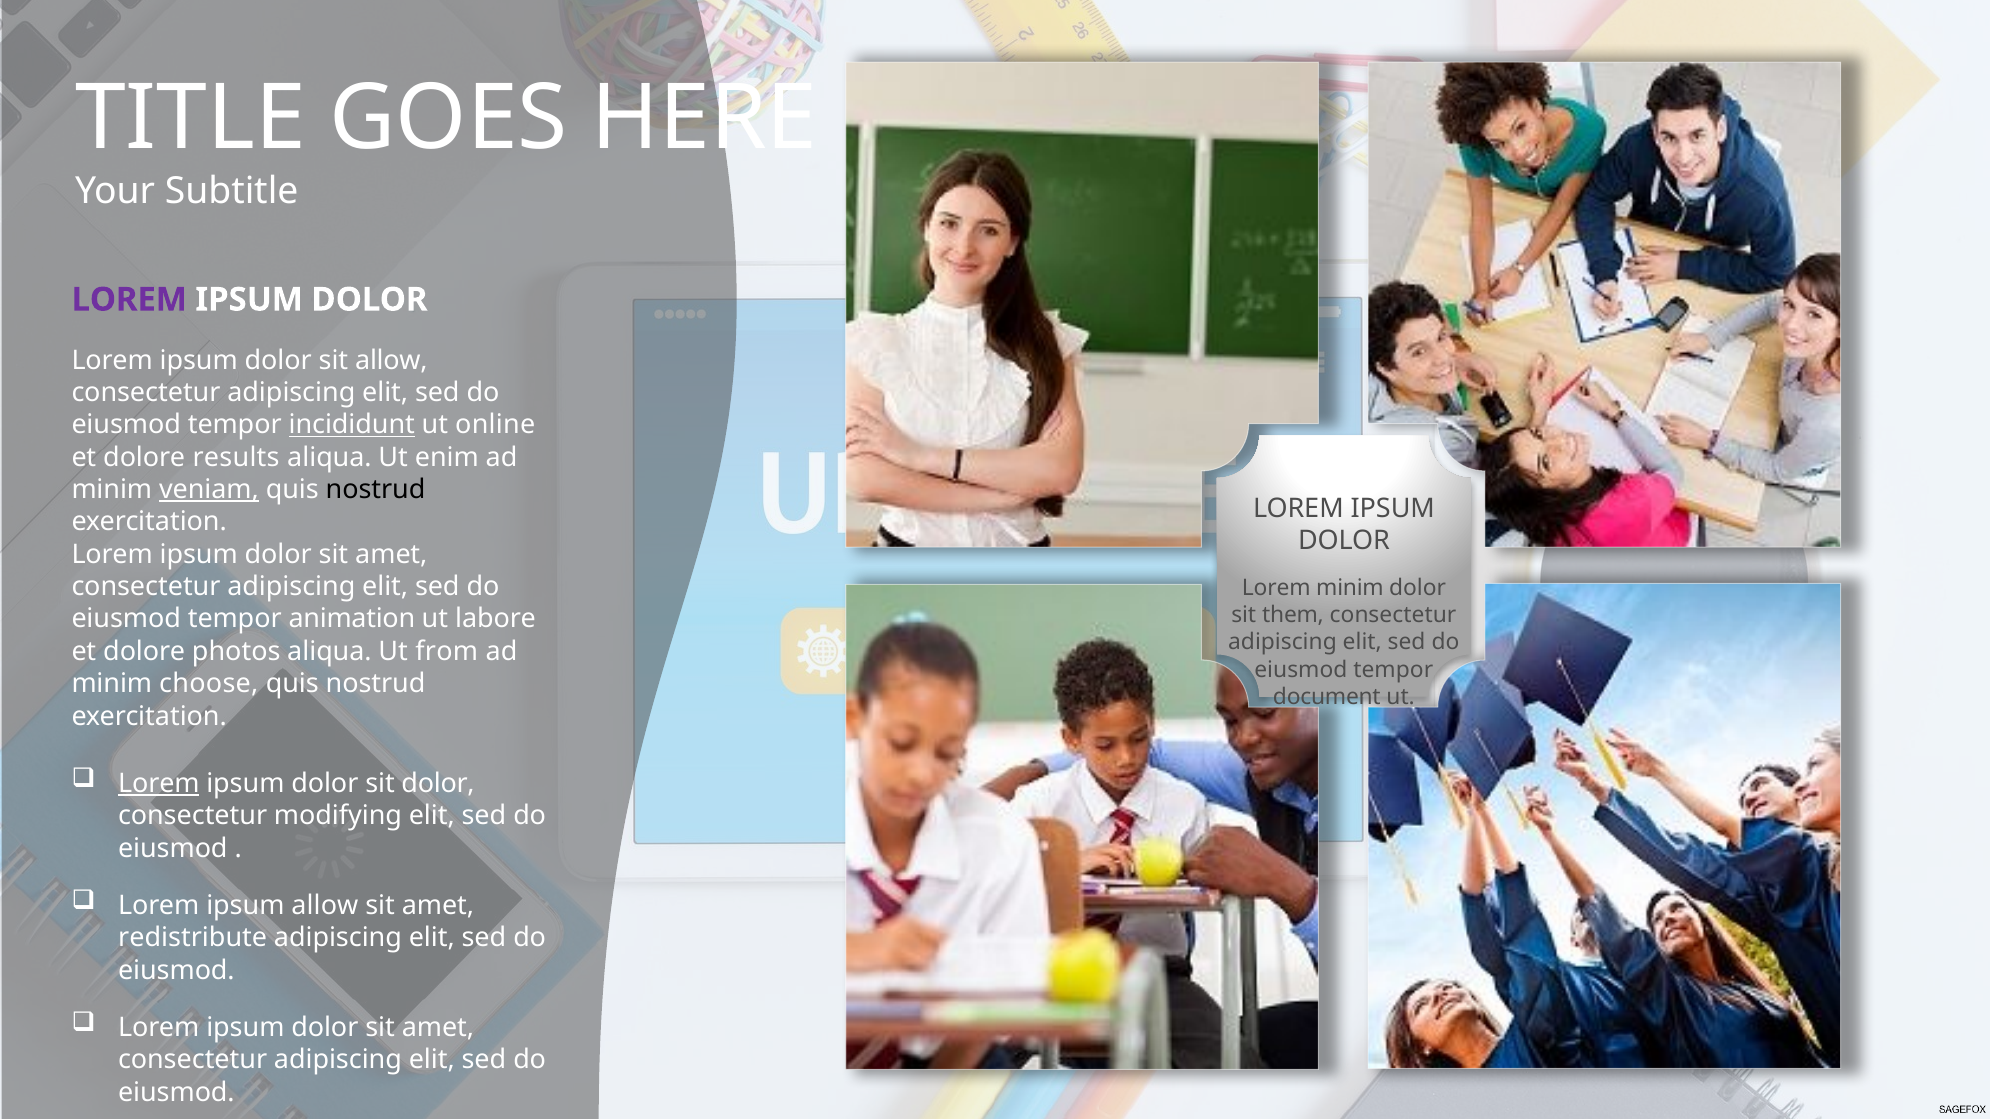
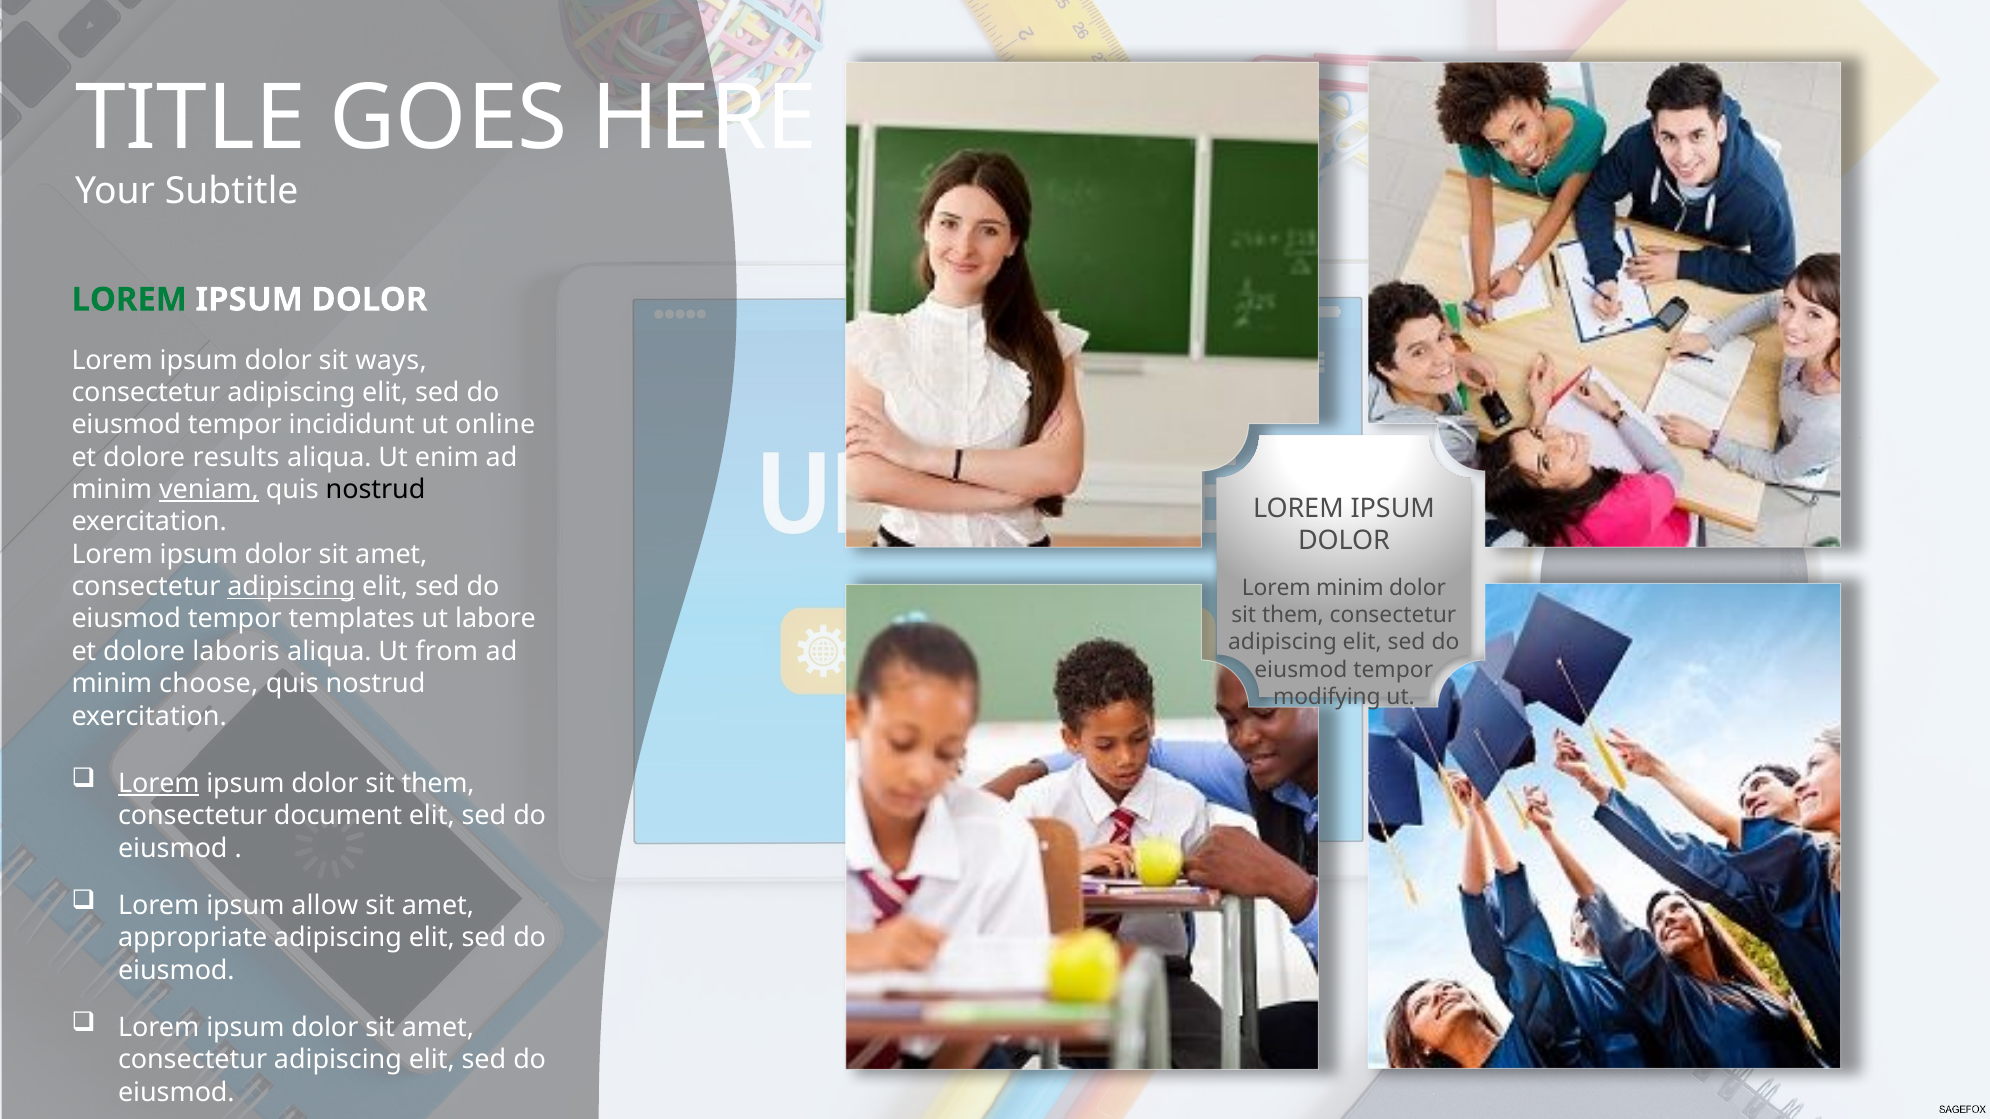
LOREM colour: purple -> green (129, 300)
sit allow: allow -> ways (391, 360)
incididunt underline: present -> none (352, 425)
adipiscing underline: none -> present (291, 587)
animation: animation -> templates (352, 619)
photos: photos -> laboris (236, 652)
document: document -> modifying (1327, 697)
ipsum dolor sit dolor: dolor -> them (438, 784)
modifying: modifying -> document (338, 816)
redistribute: redistribute -> appropriate (193, 938)
